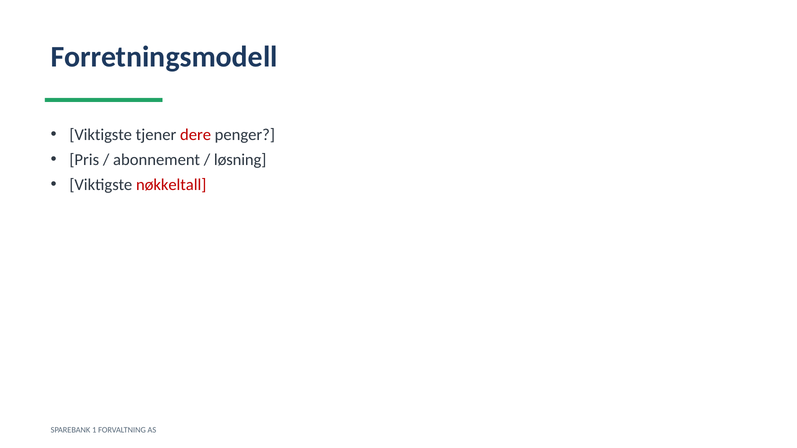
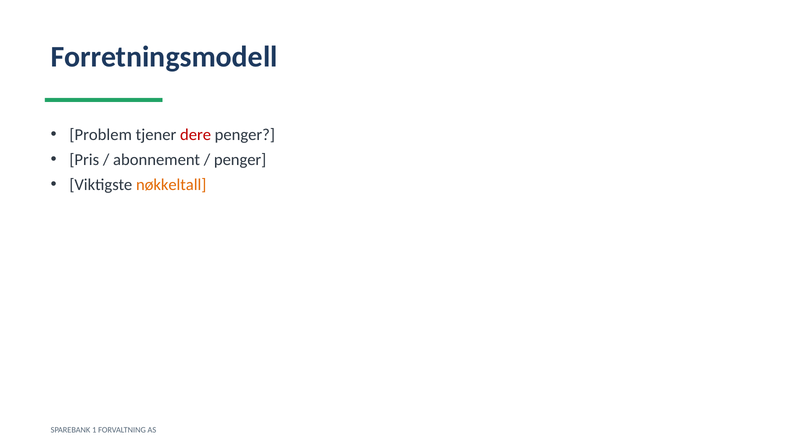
Viktigste: Viktigste -> Problem (101, 135)
løsning: løsning -> penger (240, 160)
nøkkeltall colour: red -> orange (171, 185)
